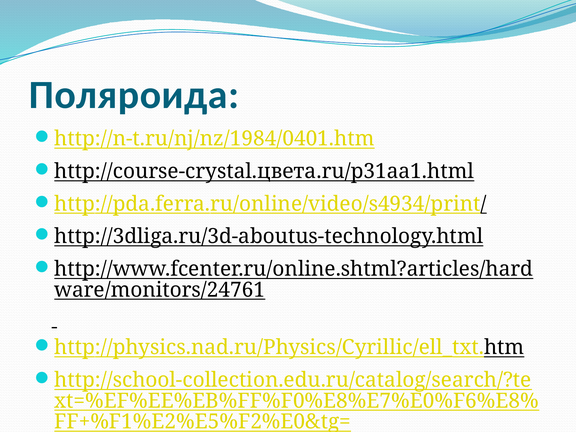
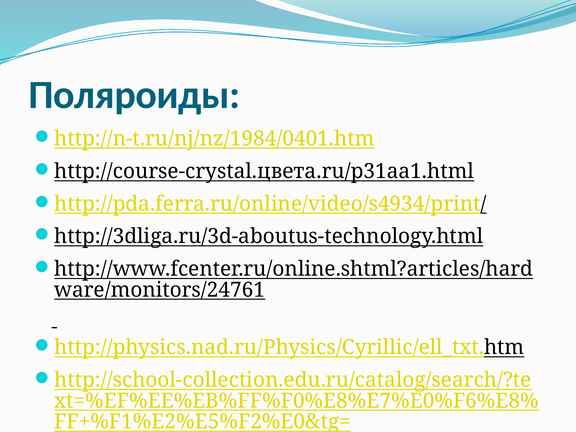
Поляроида: Поляроида -> Поляроиды (134, 95)
